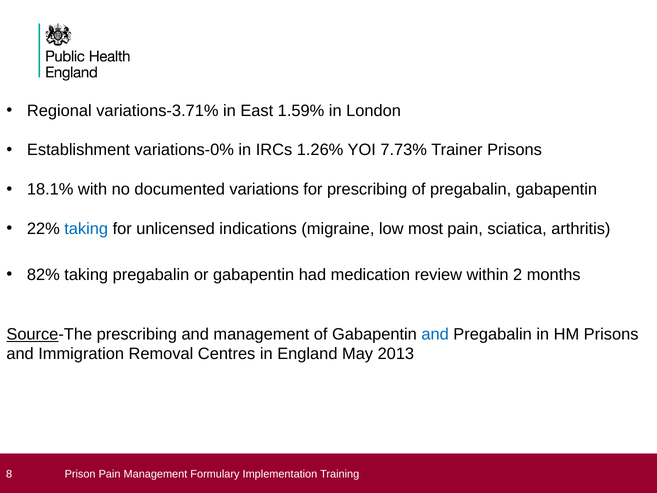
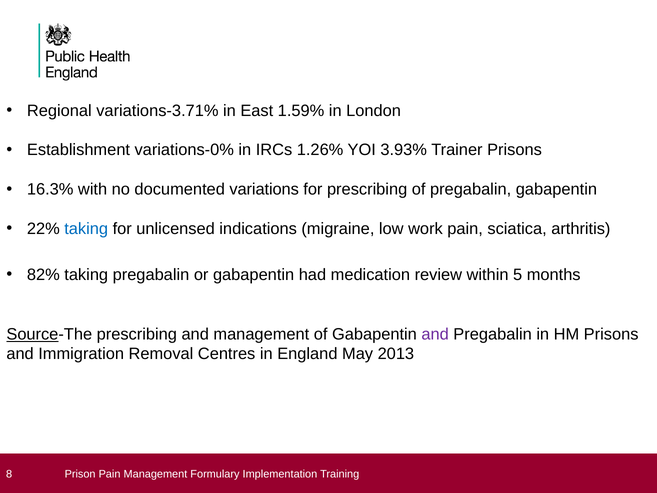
7.73%: 7.73% -> 3.93% (404, 150)
18.1%: 18.1% -> 16.3% (50, 189)
most: most -> work (425, 229)
2: 2 -> 5 (518, 275)
and colour: blue -> purple (435, 334)
